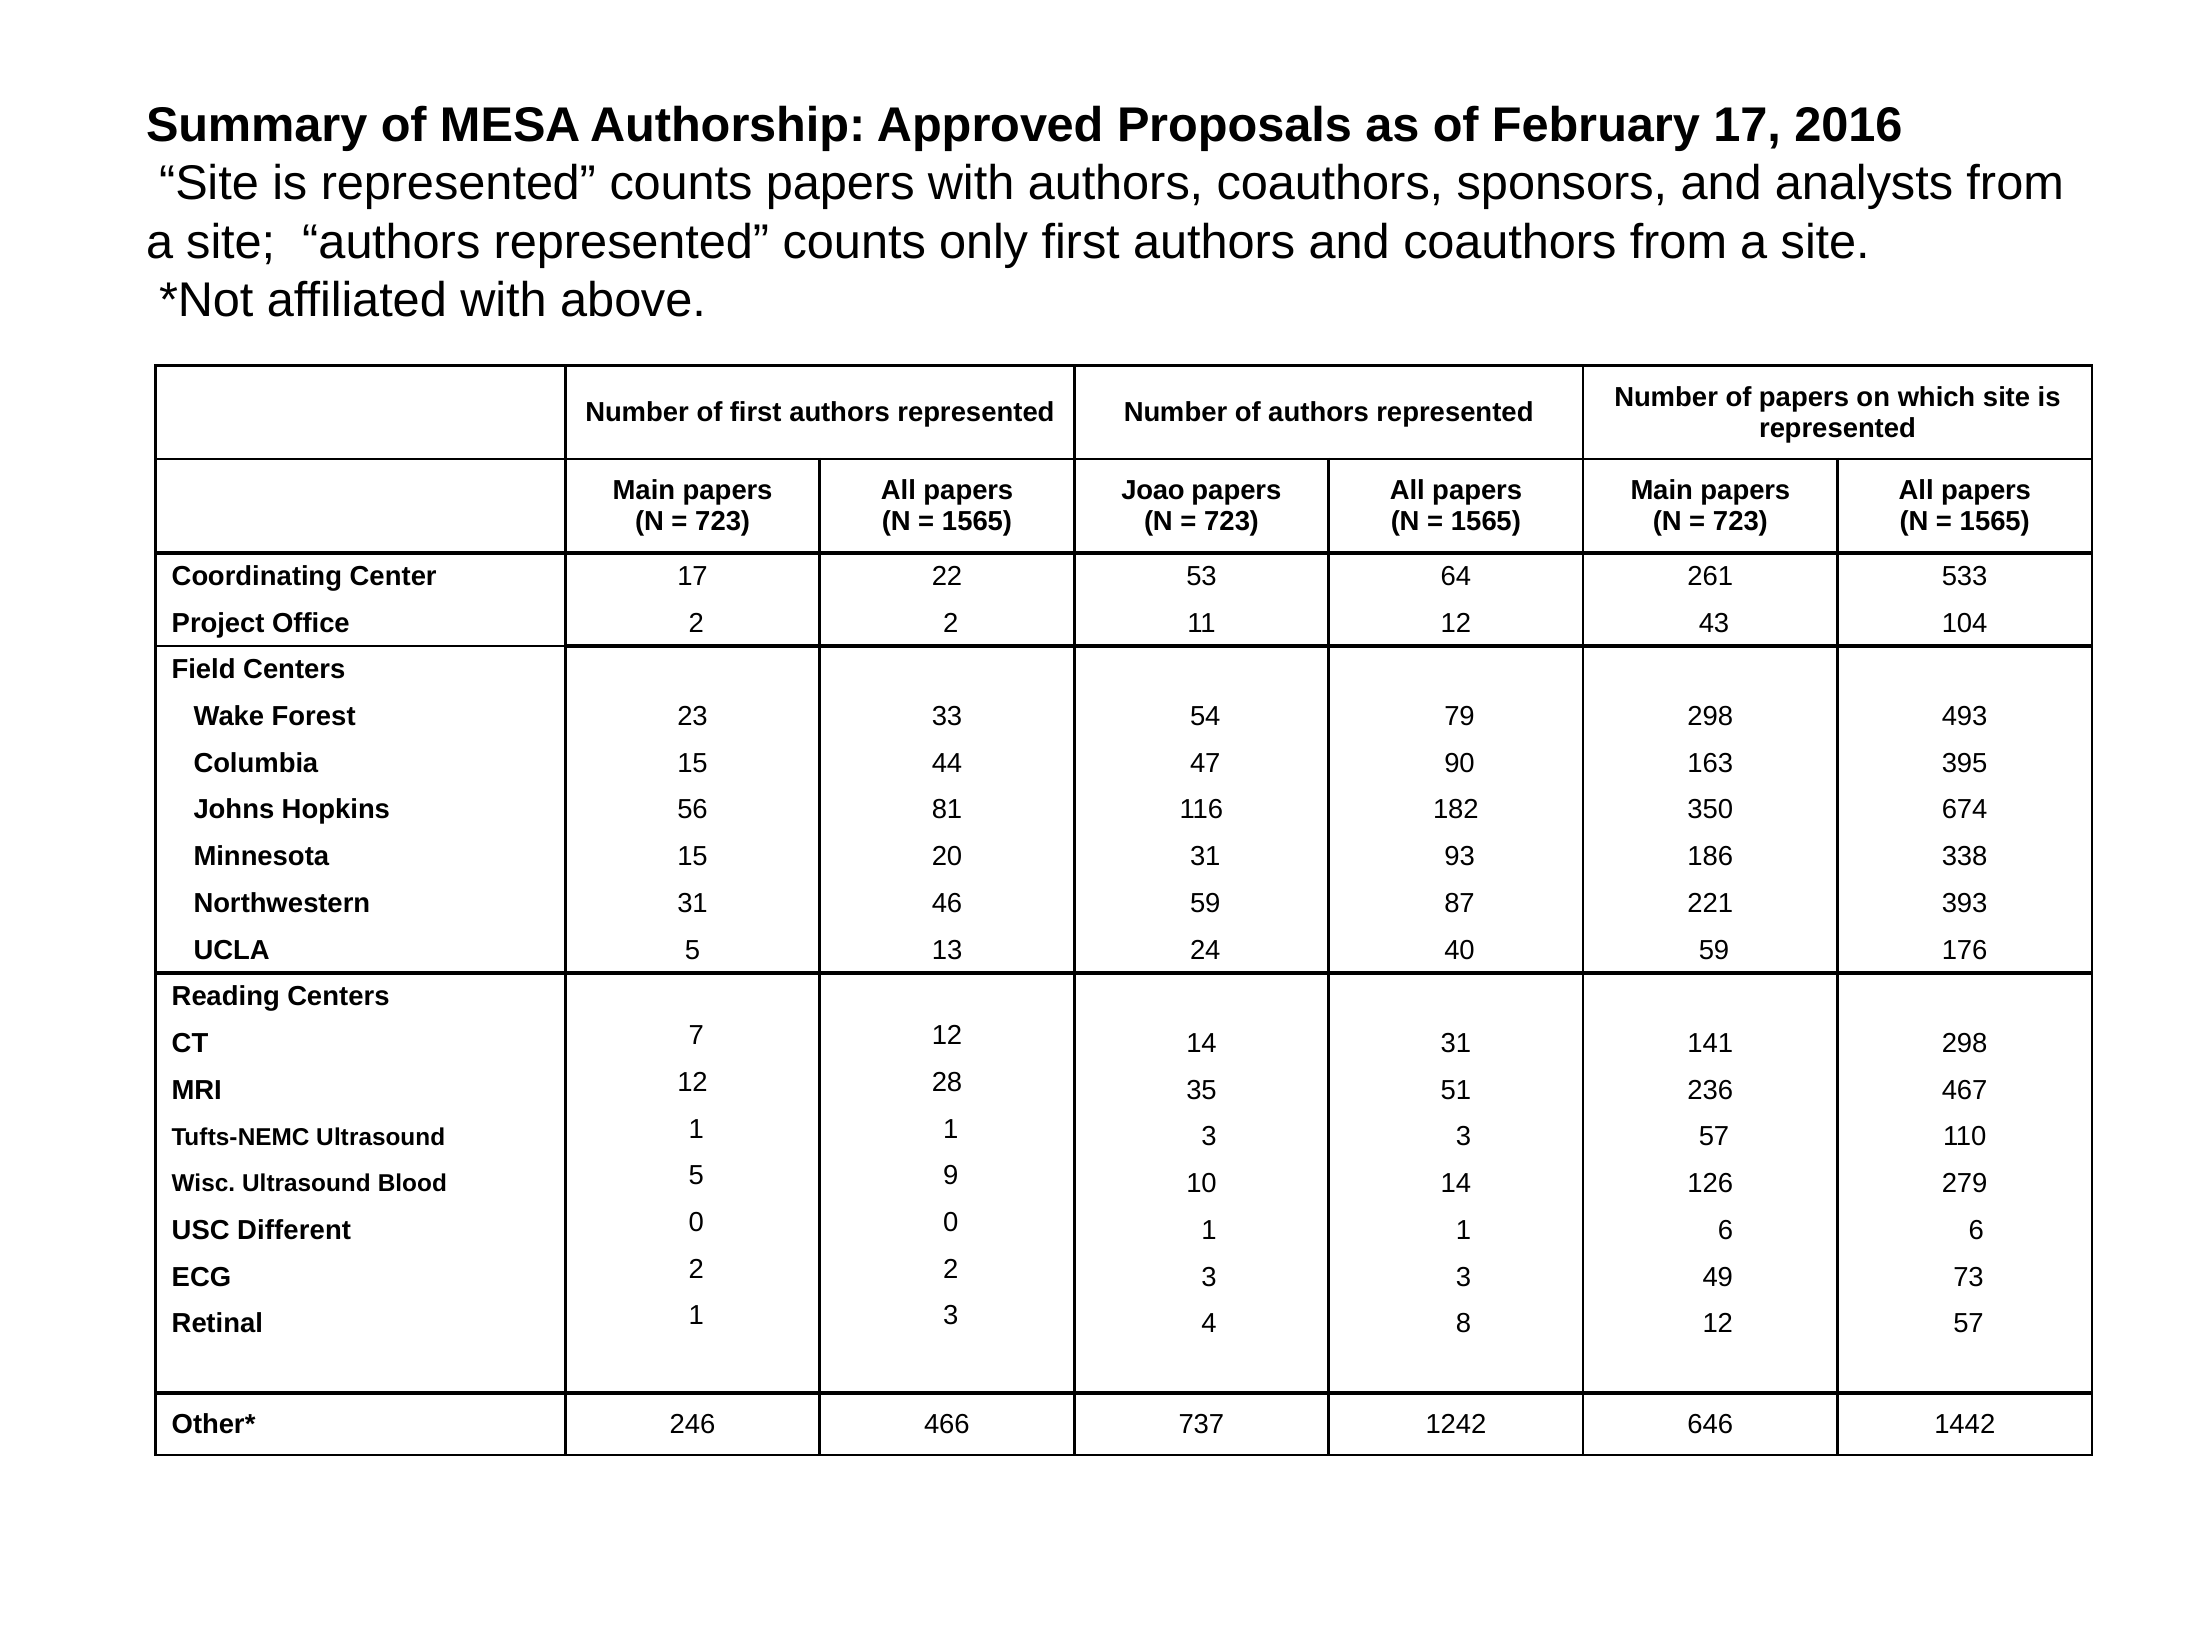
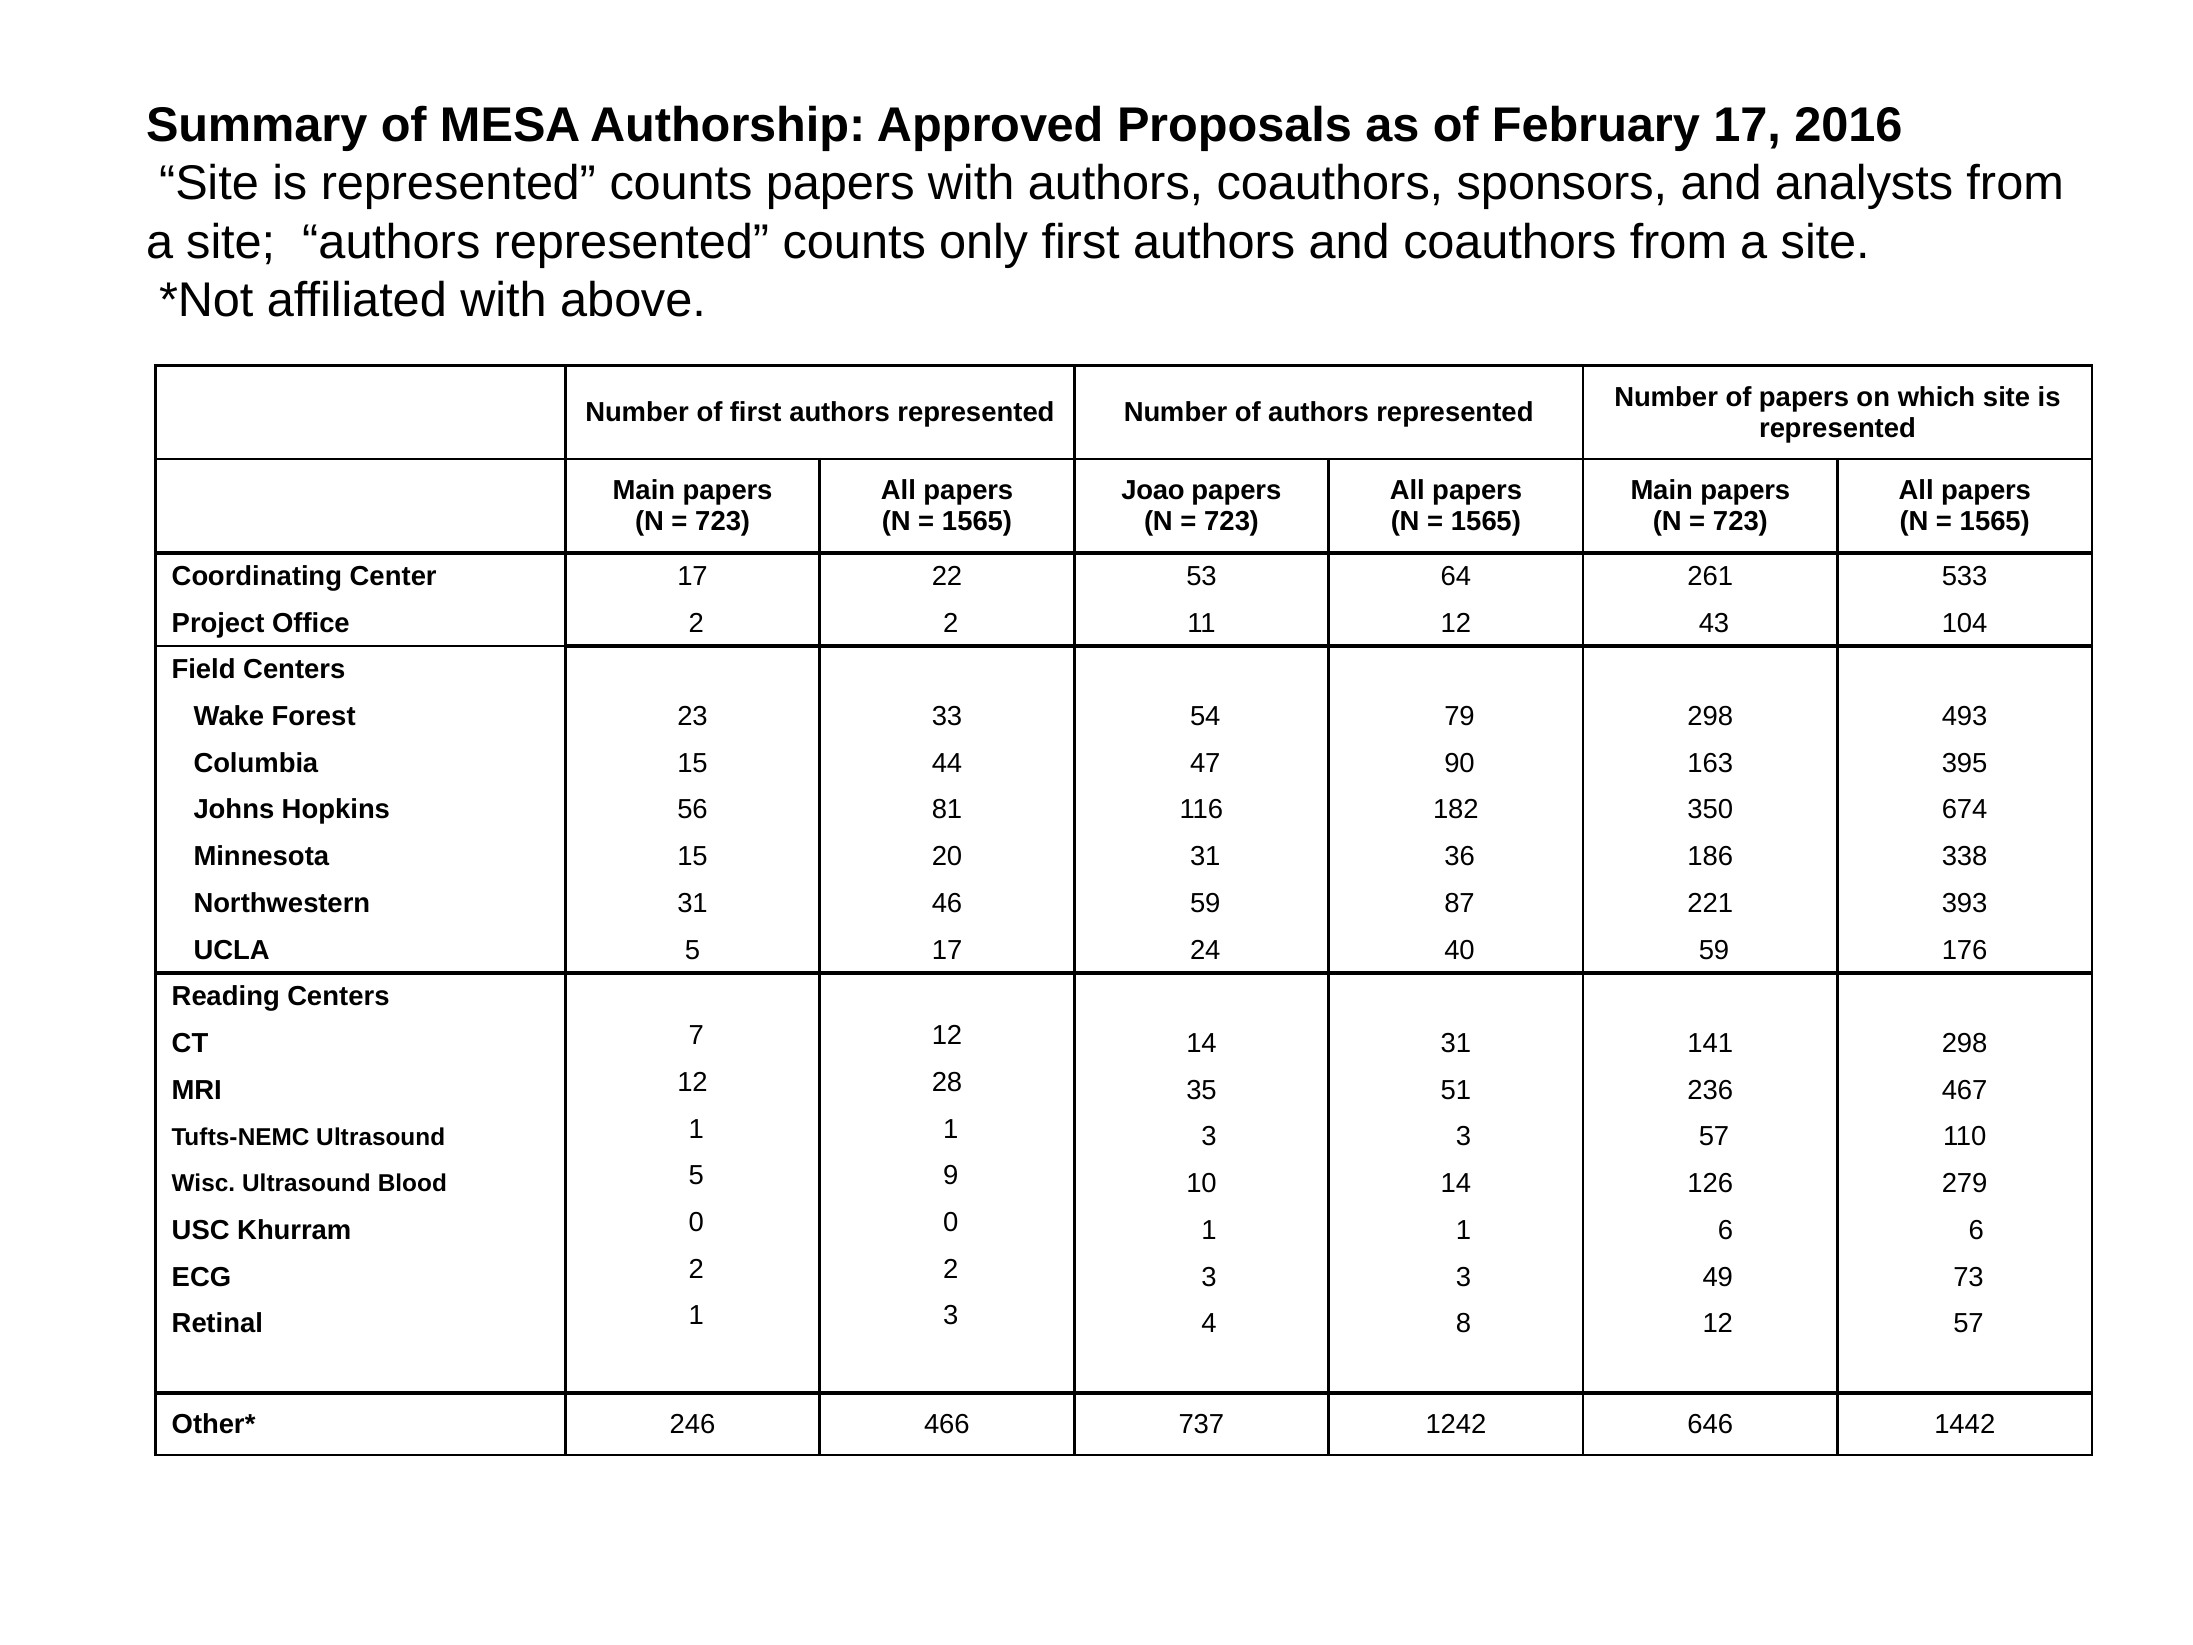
93: 93 -> 36 (1460, 856)
5 13: 13 -> 17 (947, 950)
Different: Different -> Khurram (294, 1230)
